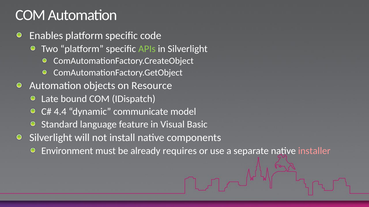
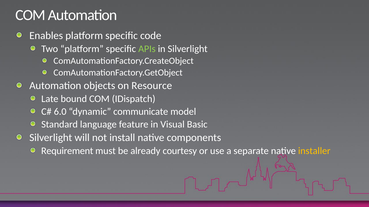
4.4: 4.4 -> 6.0 (60, 112)
Environment: Environment -> Requirement (67, 151)
requires: requires -> courtesy (180, 151)
installer colour: pink -> yellow (314, 151)
